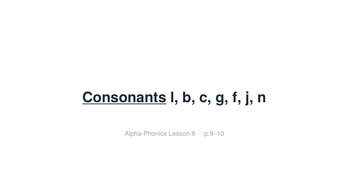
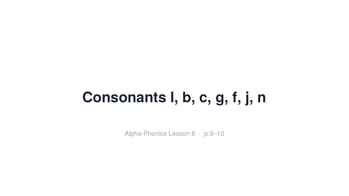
Consonants underline: present -> none (124, 98)
